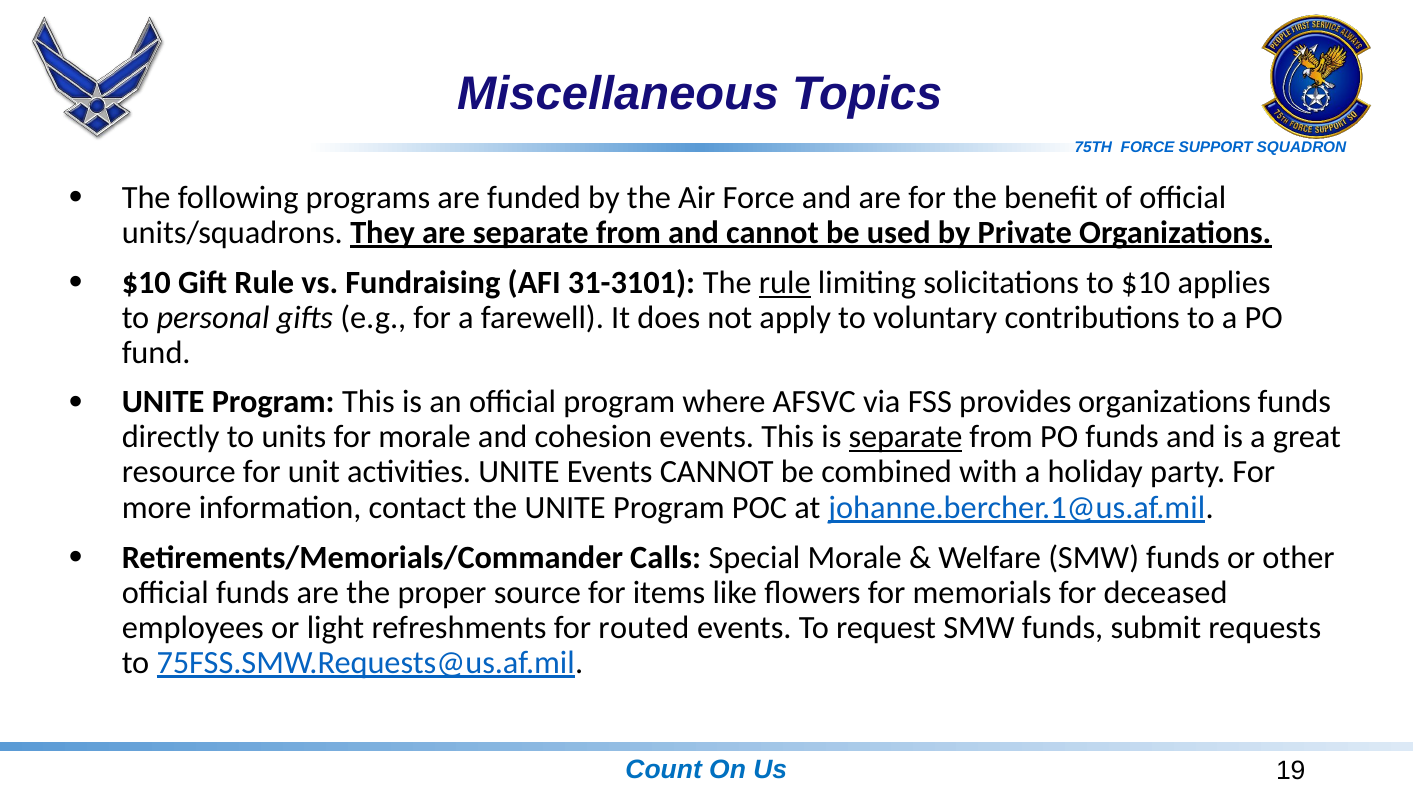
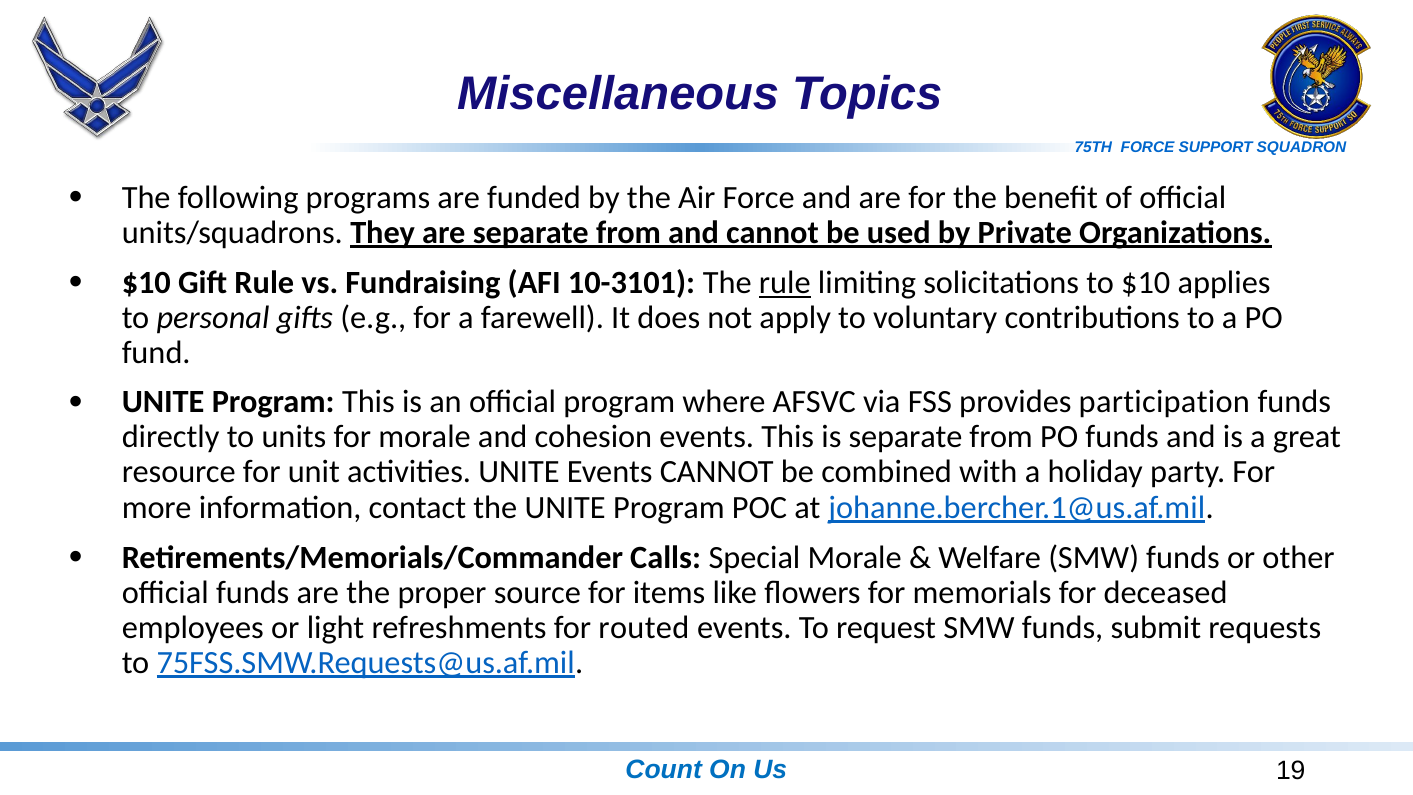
31-3101: 31-3101 -> 10-3101 (632, 283)
provides organizations: organizations -> participation (1164, 402)
separate underline: present -> none (906, 437)
